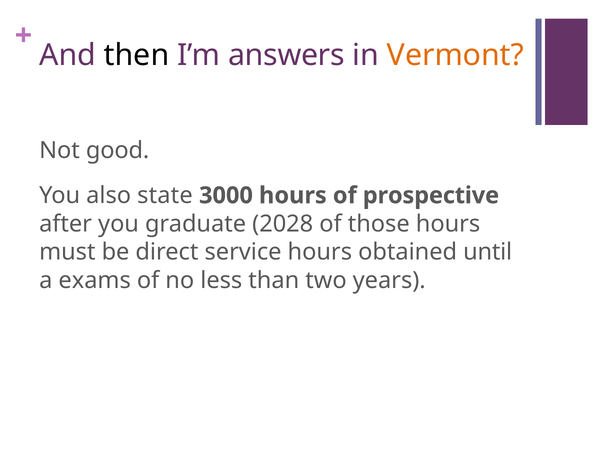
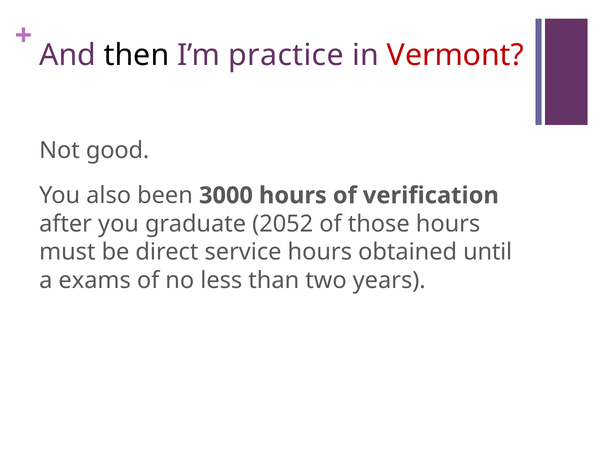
answers: answers -> practice (286, 56)
Vermont colour: orange -> red (455, 56)
state: state -> been (165, 196)
prospective: prospective -> verification (431, 196)
2028: 2028 -> 2052 (283, 224)
